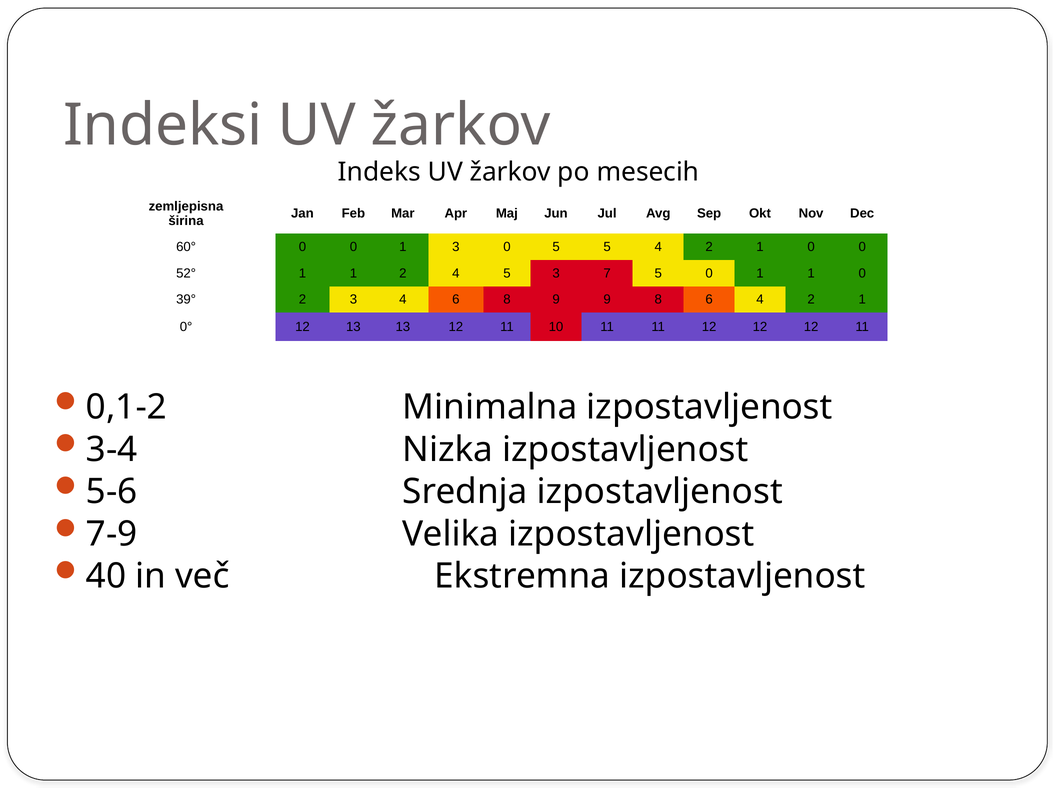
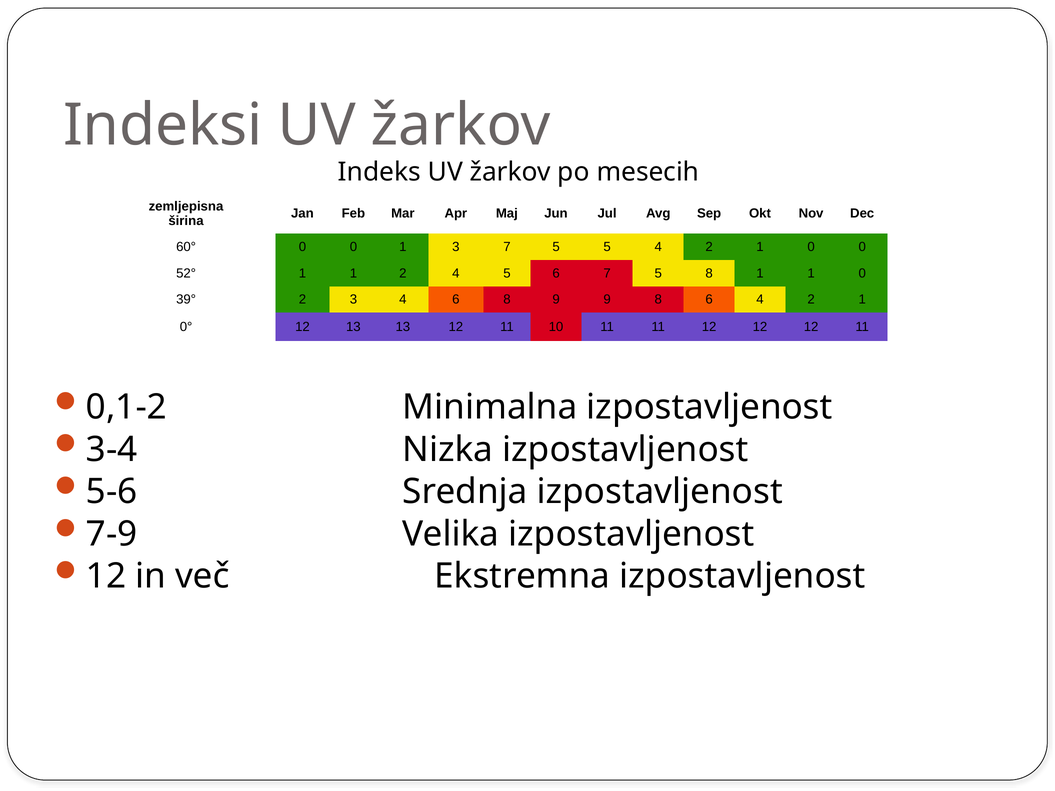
3 0: 0 -> 7 (507, 247)
5 3: 3 -> 6 (556, 273)
5 0: 0 -> 8 (709, 273)
40: 40 -> 12 (106, 577)
